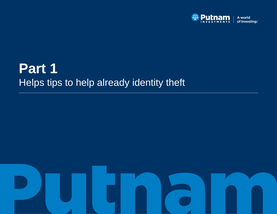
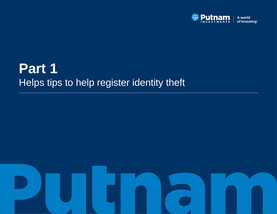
already: already -> register (113, 83)
